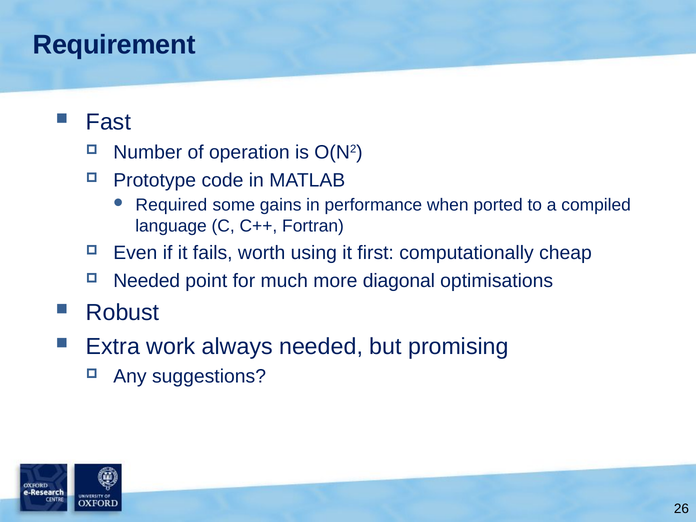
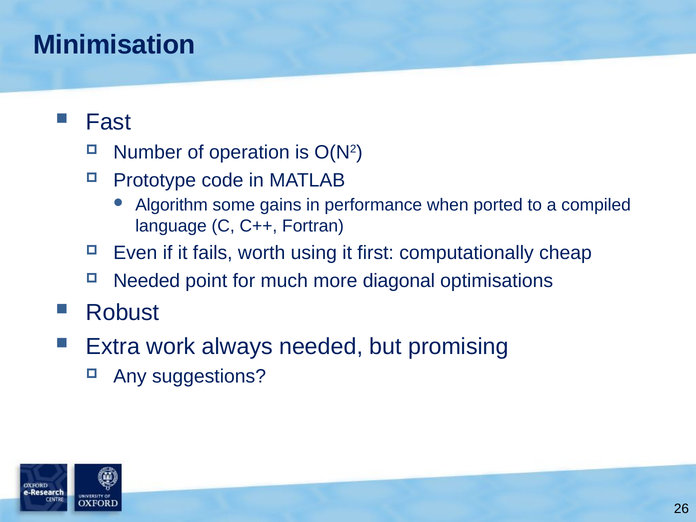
Requirement: Requirement -> Minimisation (114, 45)
Required: Required -> Algorithm (172, 205)
